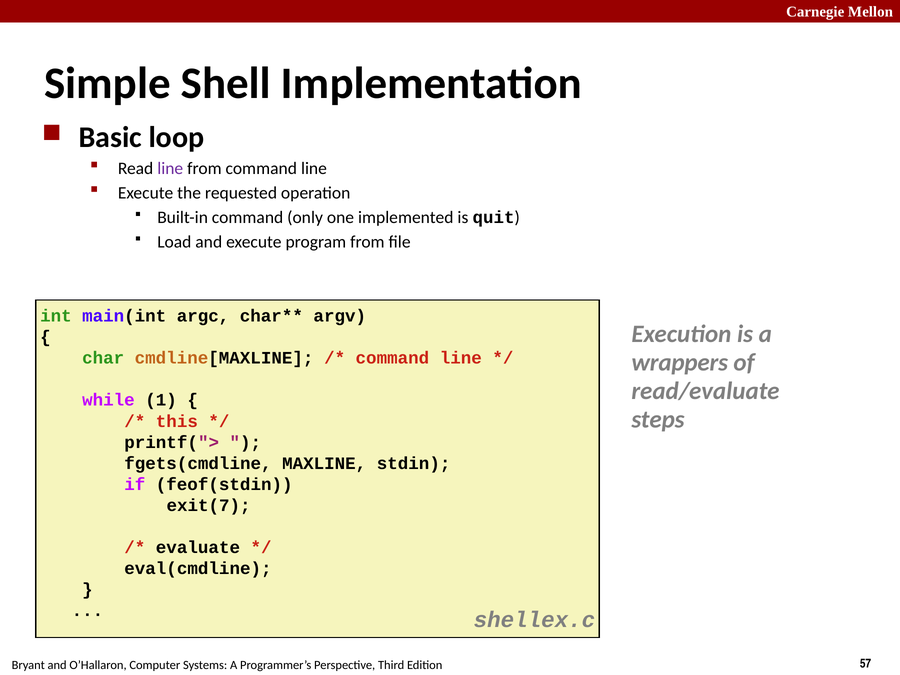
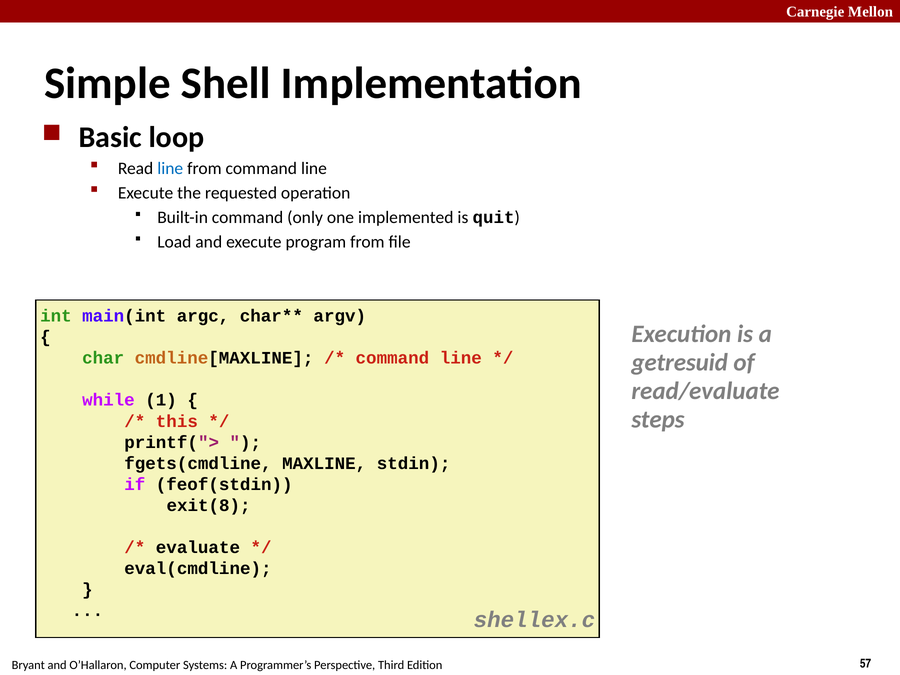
line colour: purple -> blue (170, 168)
wrappers: wrappers -> getresuid (680, 362)
exit(7: exit(7 -> exit(8 (209, 505)
